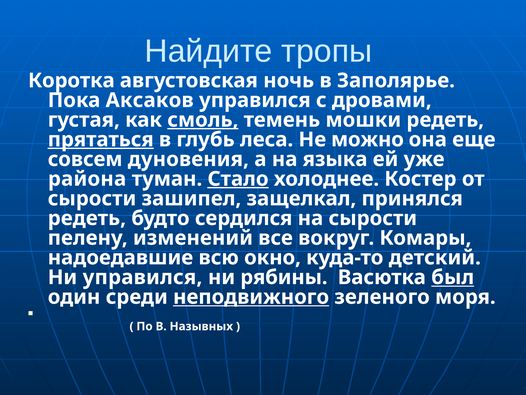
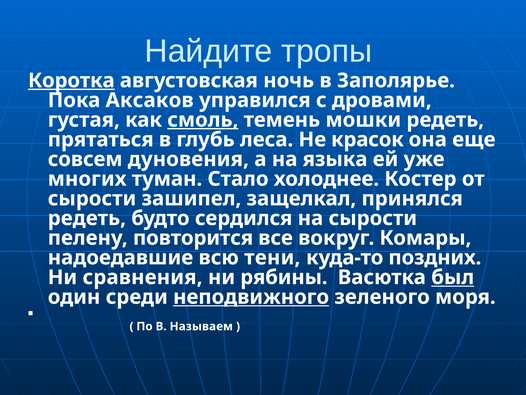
Коротка underline: none -> present (71, 80)
прятаться underline: present -> none (101, 139)
можно: можно -> красок (367, 139)
района: района -> многих (87, 179)
Стало underline: present -> none (238, 179)
изменений: изменений -> повторится (193, 238)
окно: окно -> тени (272, 257)
детский: детский -> поздних (435, 257)
Ни управился: управился -> сравнения (143, 277)
Назывных: Назывных -> Называем (201, 326)
